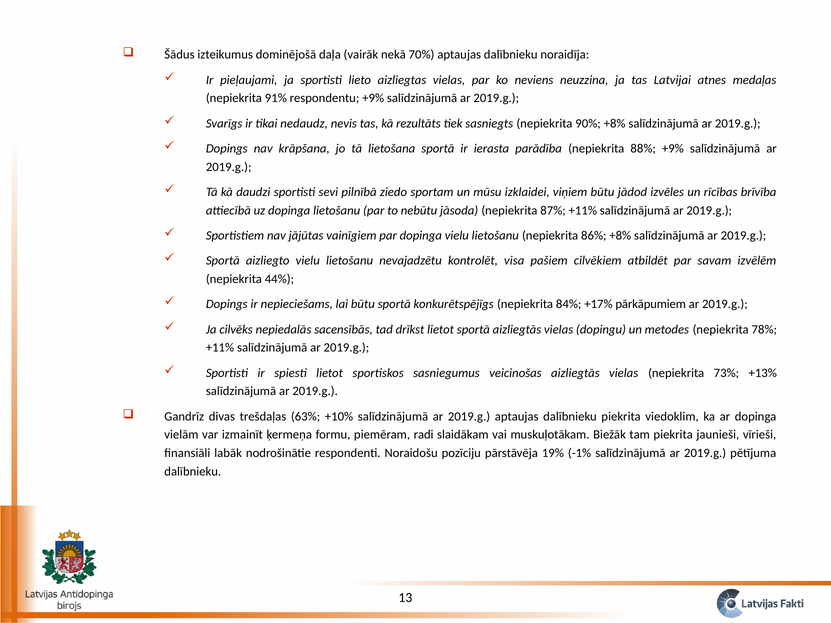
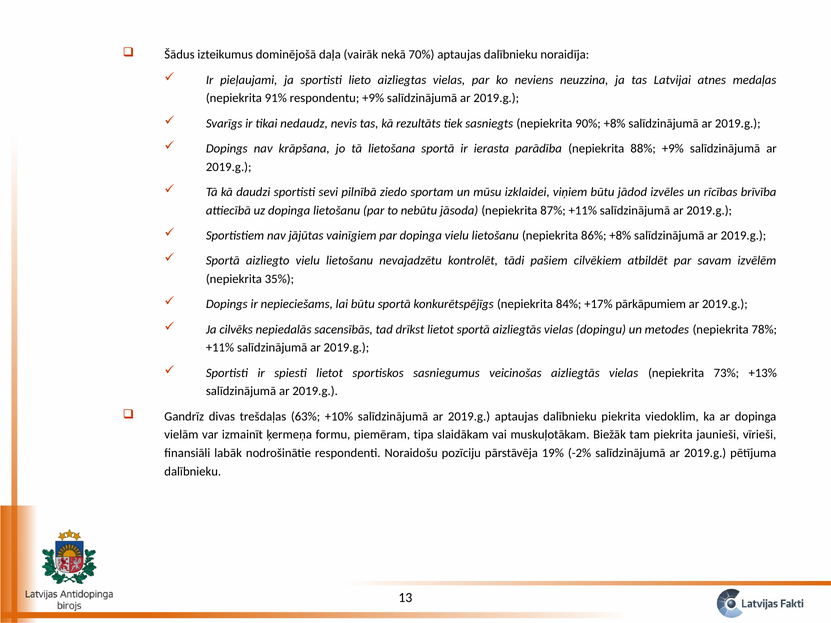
visa: visa -> tādi (514, 261)
44%: 44% -> 35% (279, 279)
radi: radi -> tipa (424, 435)
-1%: -1% -> -2% (580, 453)
